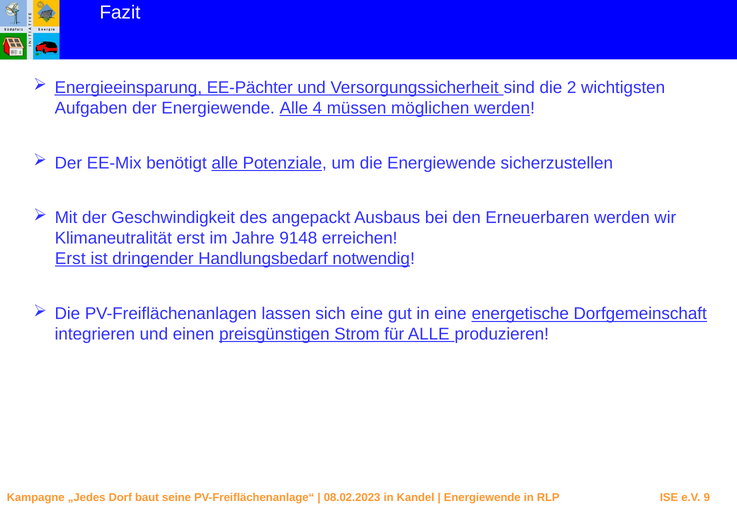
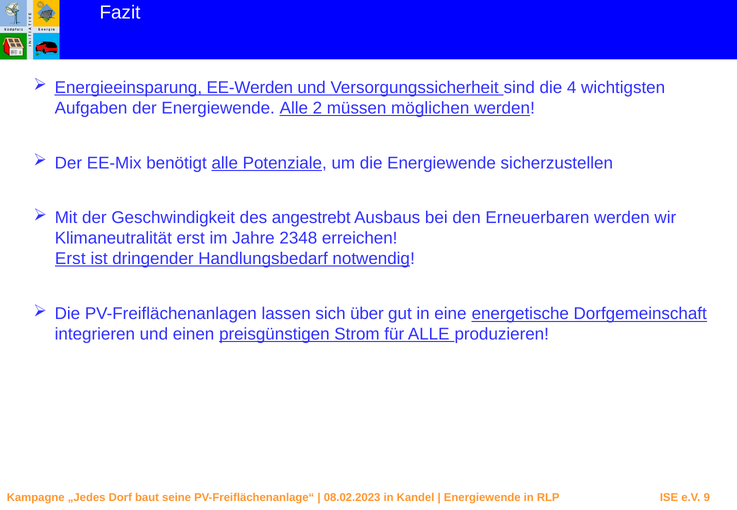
EE-Pächter: EE-Pächter -> EE-Werden (250, 88)
2: 2 -> 4 (572, 88)
4: 4 -> 2 (317, 108)
angepackt: angepackt -> angestrebt (311, 218)
9148: 9148 -> 2348 (298, 238)
sich eine: eine -> über (367, 314)
